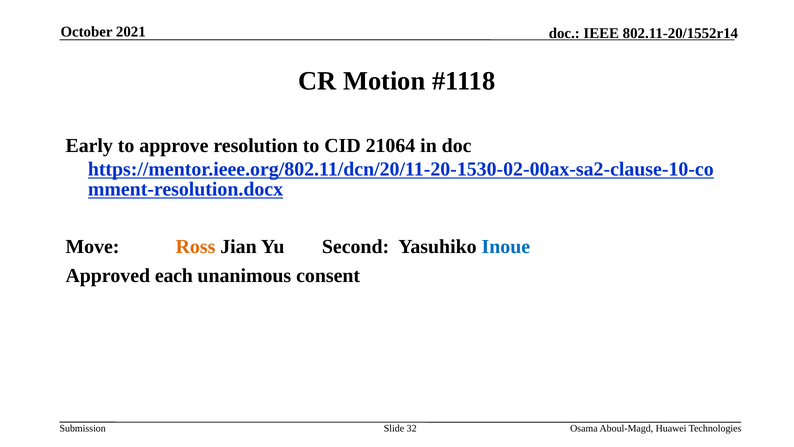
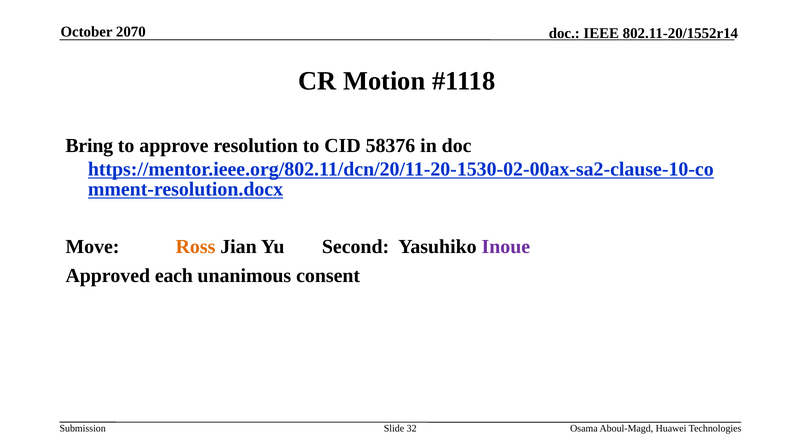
2021: 2021 -> 2070 (131, 32)
Early: Early -> Bring (89, 145)
21064: 21064 -> 58376 (390, 145)
Inoue colour: blue -> purple (506, 247)
